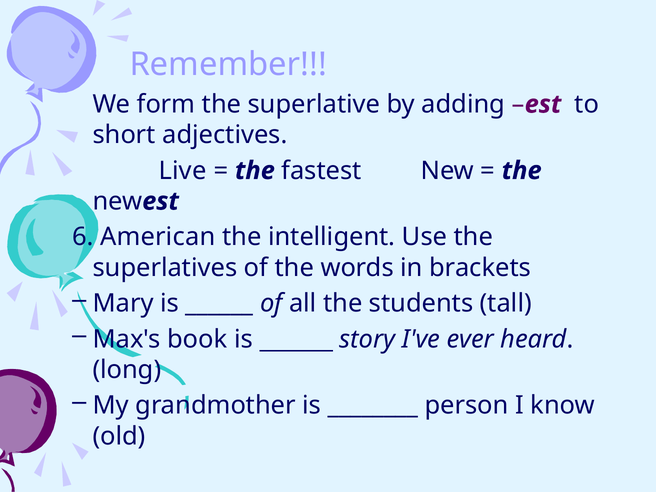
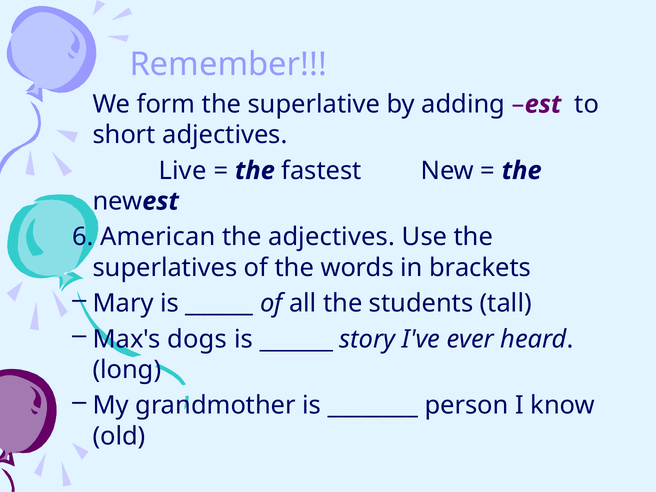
the intelligent: intelligent -> adjectives (332, 237)
book: book -> dogs (197, 339)
